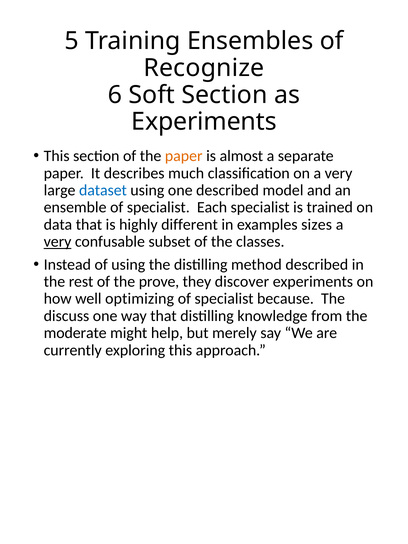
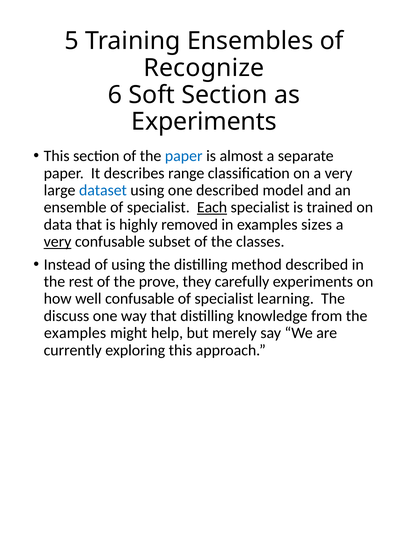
paper colour: orange -> blue (184, 156)
much: much -> range (186, 173)
Each underline: none -> present (212, 207)
different: different -> removed (190, 225)
discover: discover -> carefully (242, 282)
well optimizing: optimizing -> confusable (140, 299)
because: because -> learning (285, 299)
moderate: moderate -> examples (75, 333)
